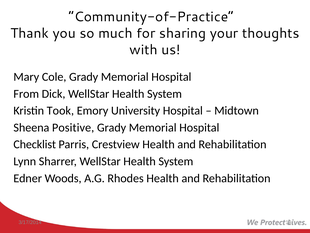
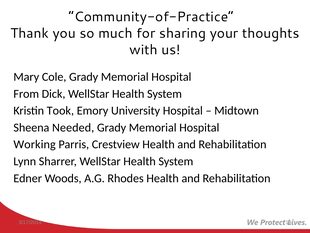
Positive: Positive -> Needed (73, 127)
Checklist: Checklist -> Working (35, 144)
